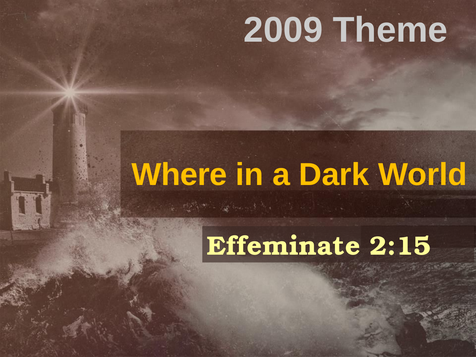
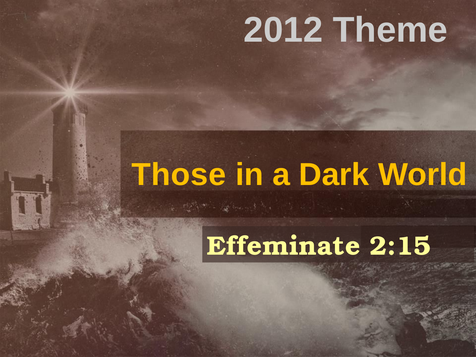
2009: 2009 -> 2012 (283, 30)
Where: Where -> Those (179, 175)
